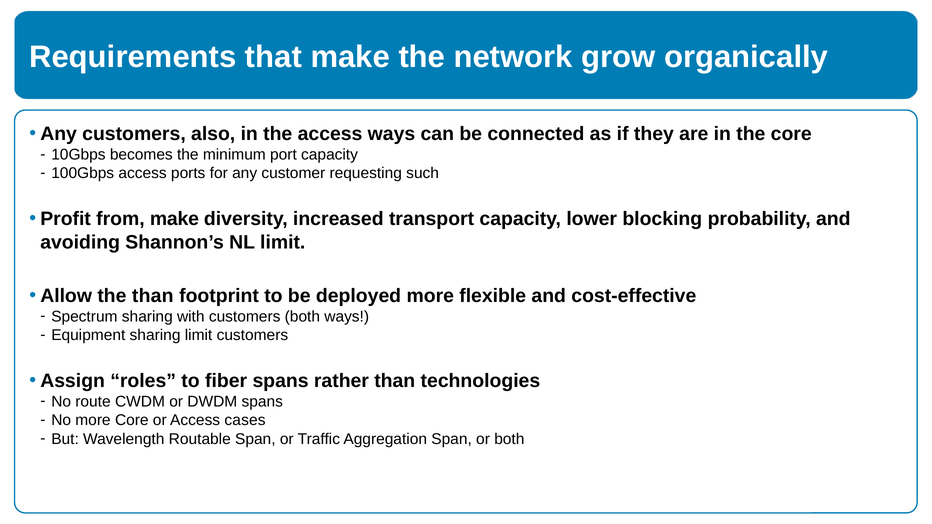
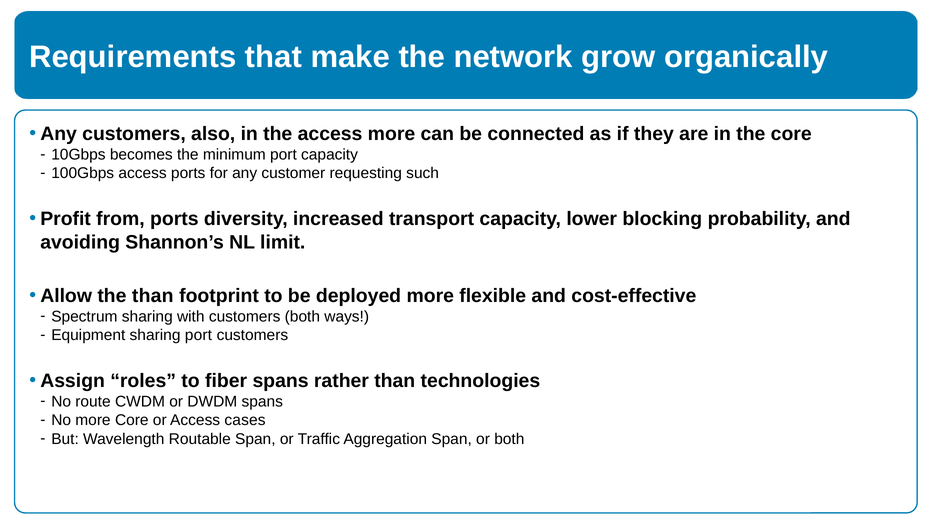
access ways: ways -> more (391, 134)
from make: make -> ports (174, 219)
sharing limit: limit -> port (198, 335)
